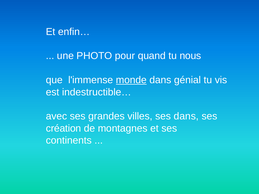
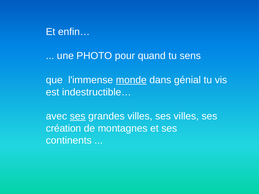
nous: nous -> sens (190, 56)
ses underline: none -> present (78, 116)
ses dans: dans -> villes (186, 116)
